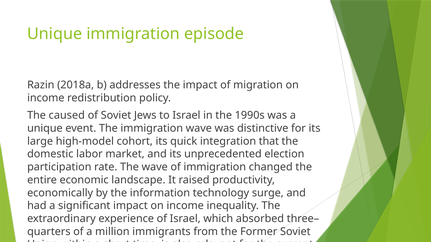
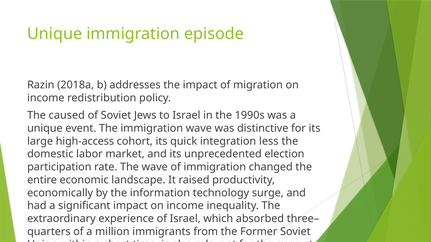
high-model: high-model -> high-access (85, 141)
that: that -> less (269, 141)
